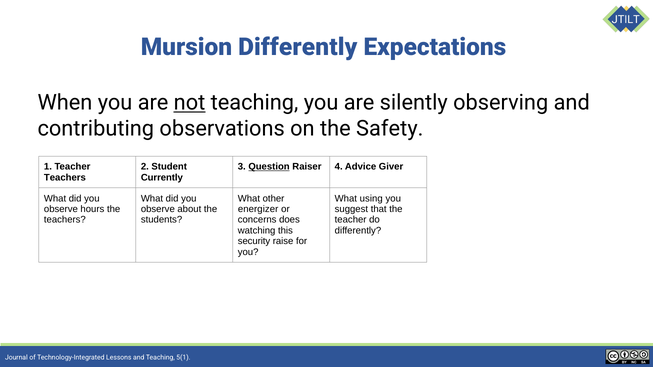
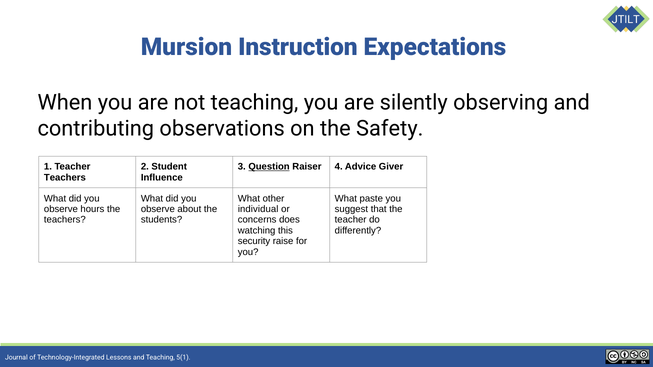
Mursion Differently: Differently -> Instruction (298, 47)
not underline: present -> none (190, 103)
Currently: Currently -> Influence (162, 178)
using: using -> paste (371, 199)
energizer: energizer -> individual (258, 209)
